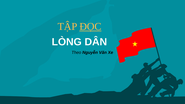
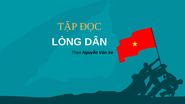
ĐỌC underline: present -> none (90, 27)
